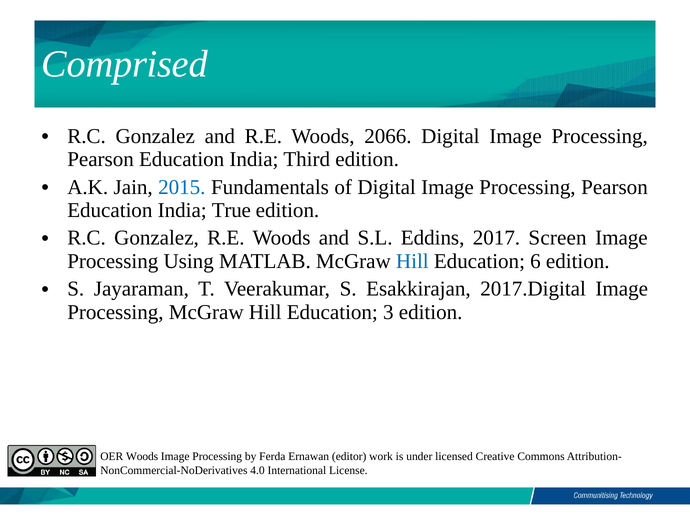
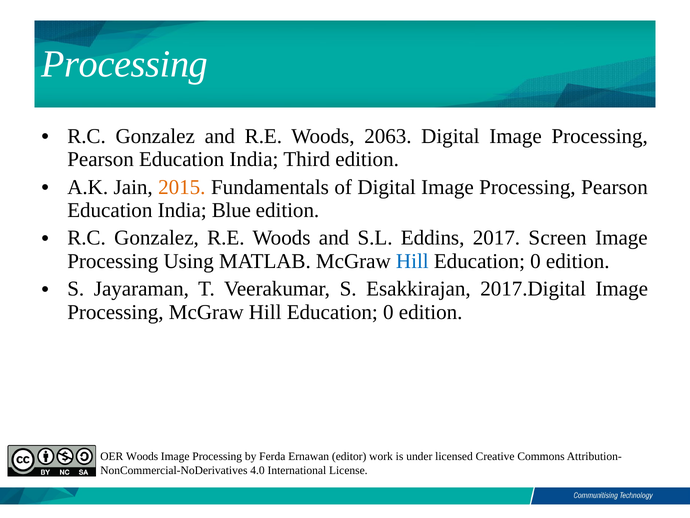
Comprised: Comprised -> Processing (125, 64)
2066: 2066 -> 2063 (388, 136)
2015 colour: blue -> orange (182, 187)
True: True -> Blue (231, 210)
6: 6 -> 0 (535, 261)
3: 3 -> 0 (388, 312)
